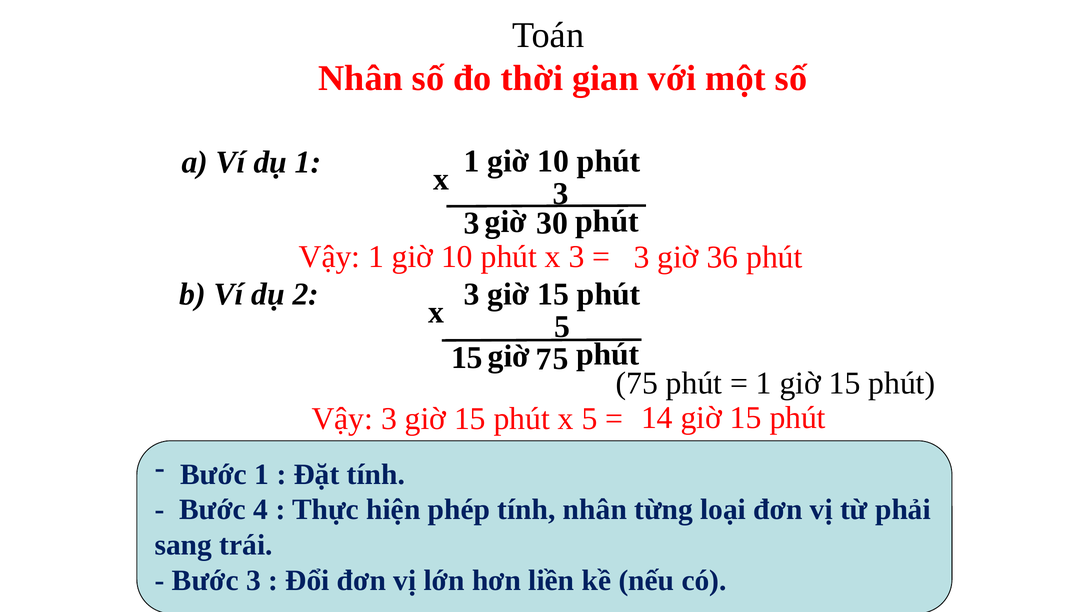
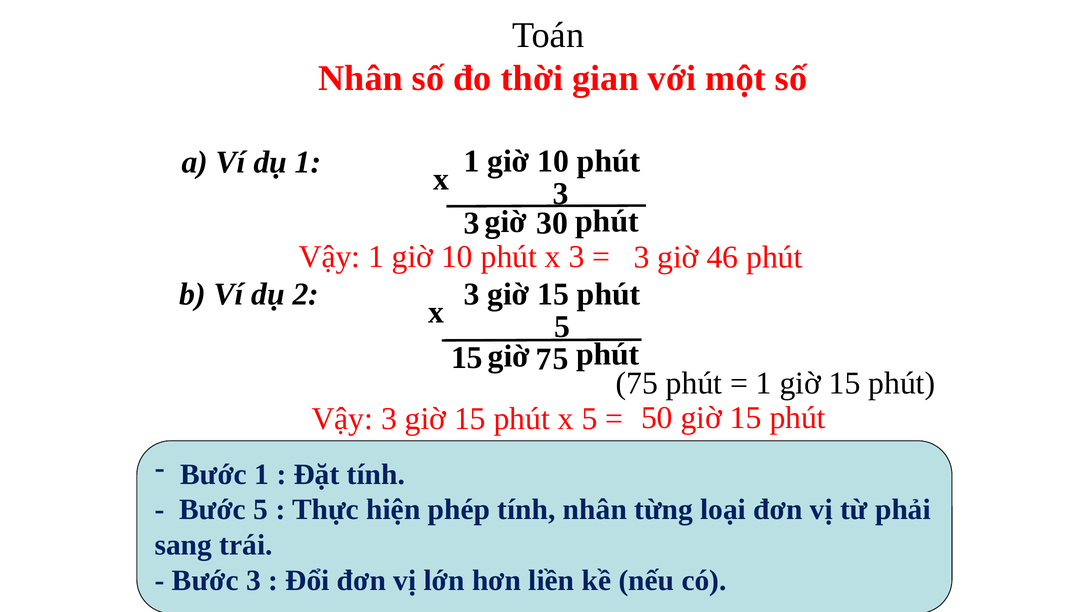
36: 36 -> 46 (722, 257)
14: 14 -> 50 (657, 418)
Bước 4: 4 -> 5 (261, 510)
